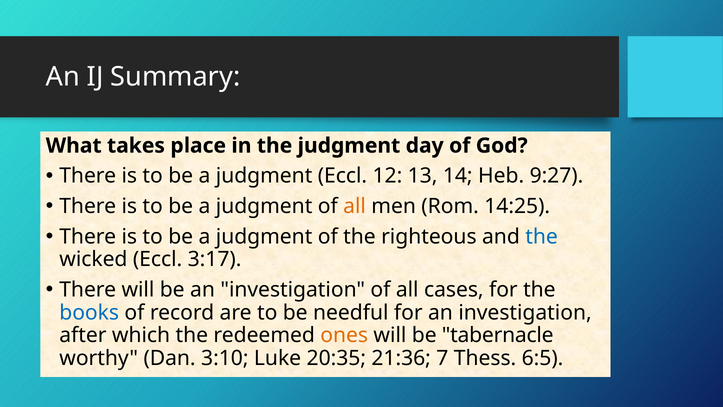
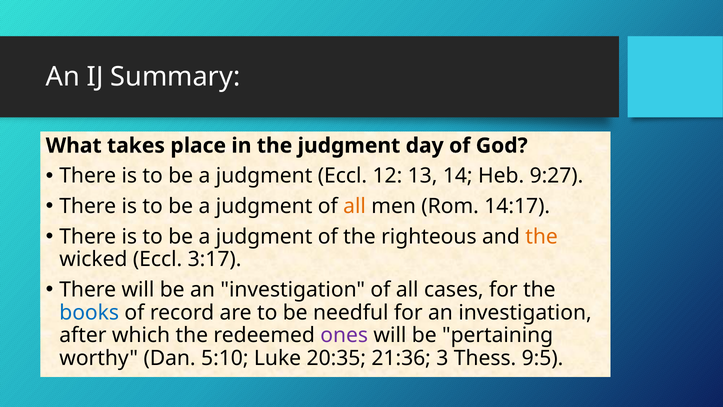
14:25: 14:25 -> 14:17 (517, 206)
the colour: blue -> orange (542, 237)
ones colour: orange -> purple (344, 335)
tabernacle: tabernacle -> pertaining (498, 335)
3:10: 3:10 -> 5:10 (225, 358)
7: 7 -> 3 (442, 358)
6:5: 6:5 -> 9:5 (543, 358)
